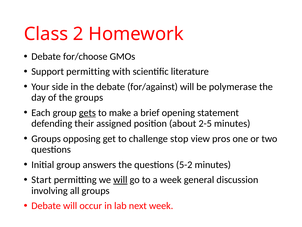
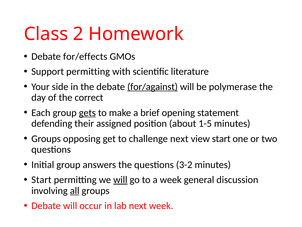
for/choose: for/choose -> for/effects (85, 56)
for/against underline: none -> present (153, 87)
the groups: groups -> correct (89, 97)
2-5: 2-5 -> 1-5 (205, 123)
challenge stop: stop -> next (179, 138)
view pros: pros -> start (221, 138)
5-2: 5-2 -> 3-2 (184, 164)
all underline: none -> present (75, 190)
